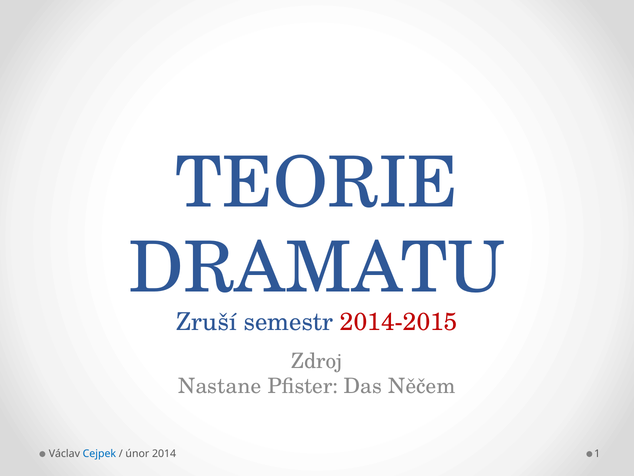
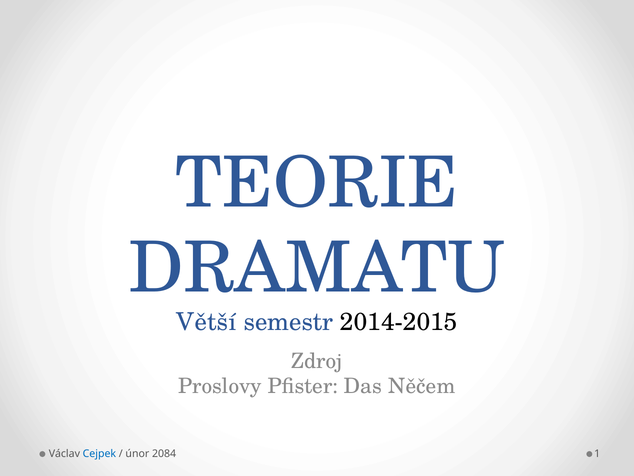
Zruší: Zruší -> Větší (206, 322)
2014-2015 colour: red -> black (399, 322)
Nastane: Nastane -> Proslovy (220, 386)
2014: 2014 -> 2084 (164, 453)
